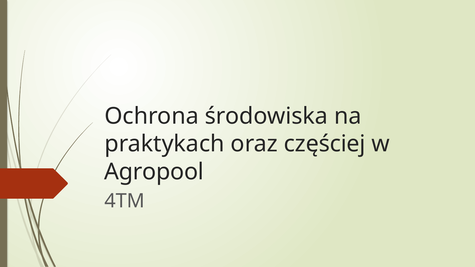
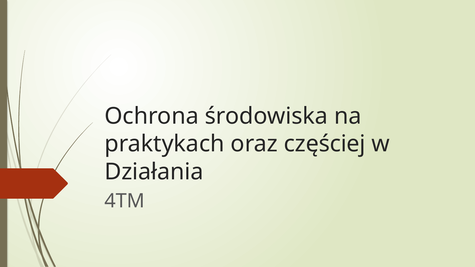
Agropool: Agropool -> Działania (154, 172)
